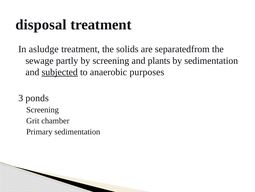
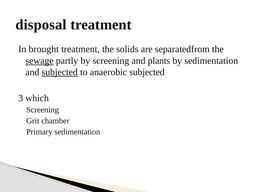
asludge: asludge -> brought (44, 49)
sewage underline: none -> present (40, 60)
anaerobic purposes: purposes -> subjected (147, 72)
ponds: ponds -> which (37, 98)
